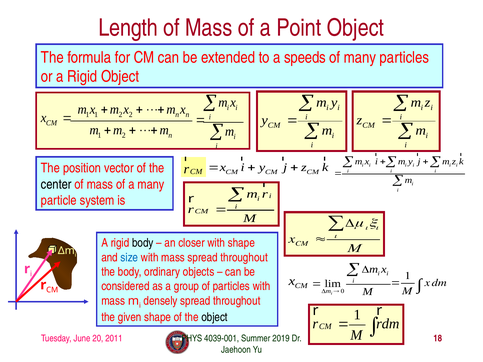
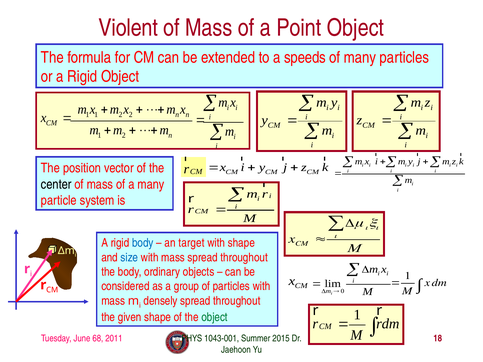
Length: Length -> Violent (128, 28)
body colour: black -> blue (143, 243)
closer: closer -> target (192, 243)
object colour: black -> green (215, 317)
20: 20 -> 68 (98, 339)
4039-001: 4039-001 -> 1043-001 (222, 339)
2019: 2019 -> 2015 (281, 339)
